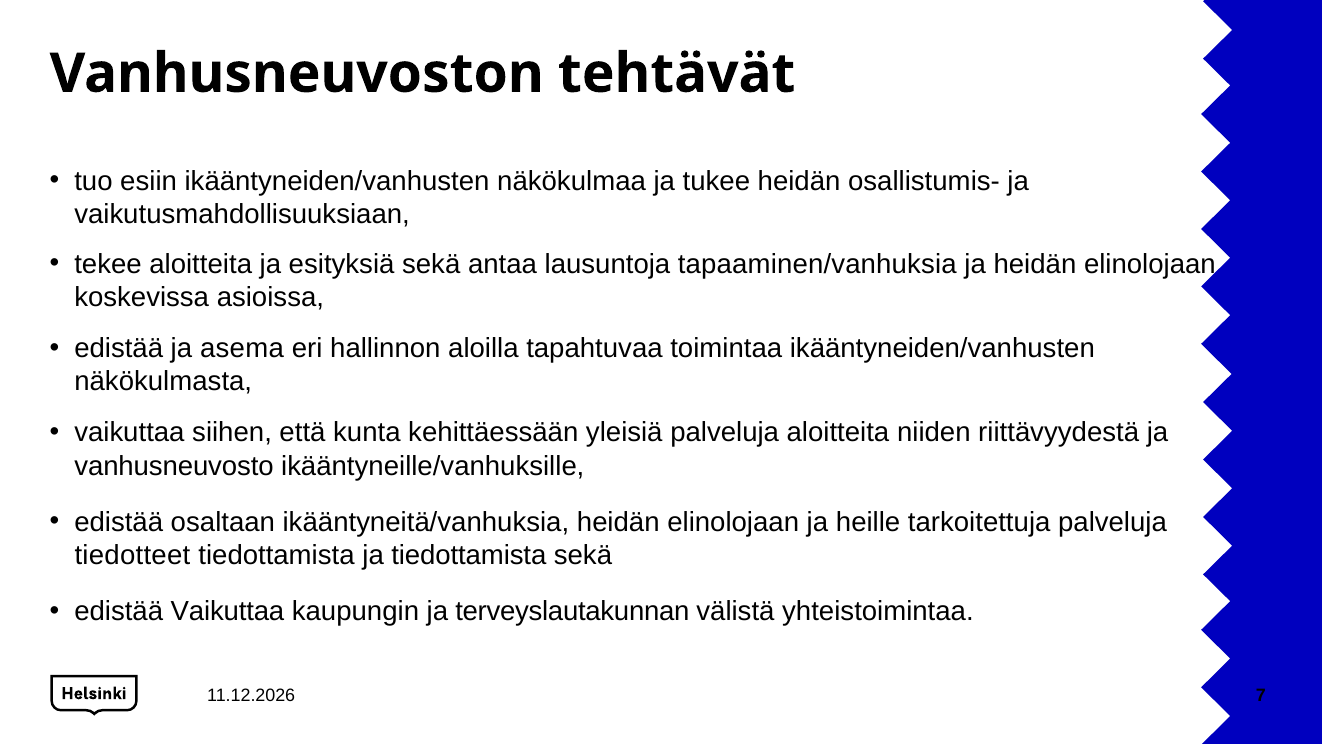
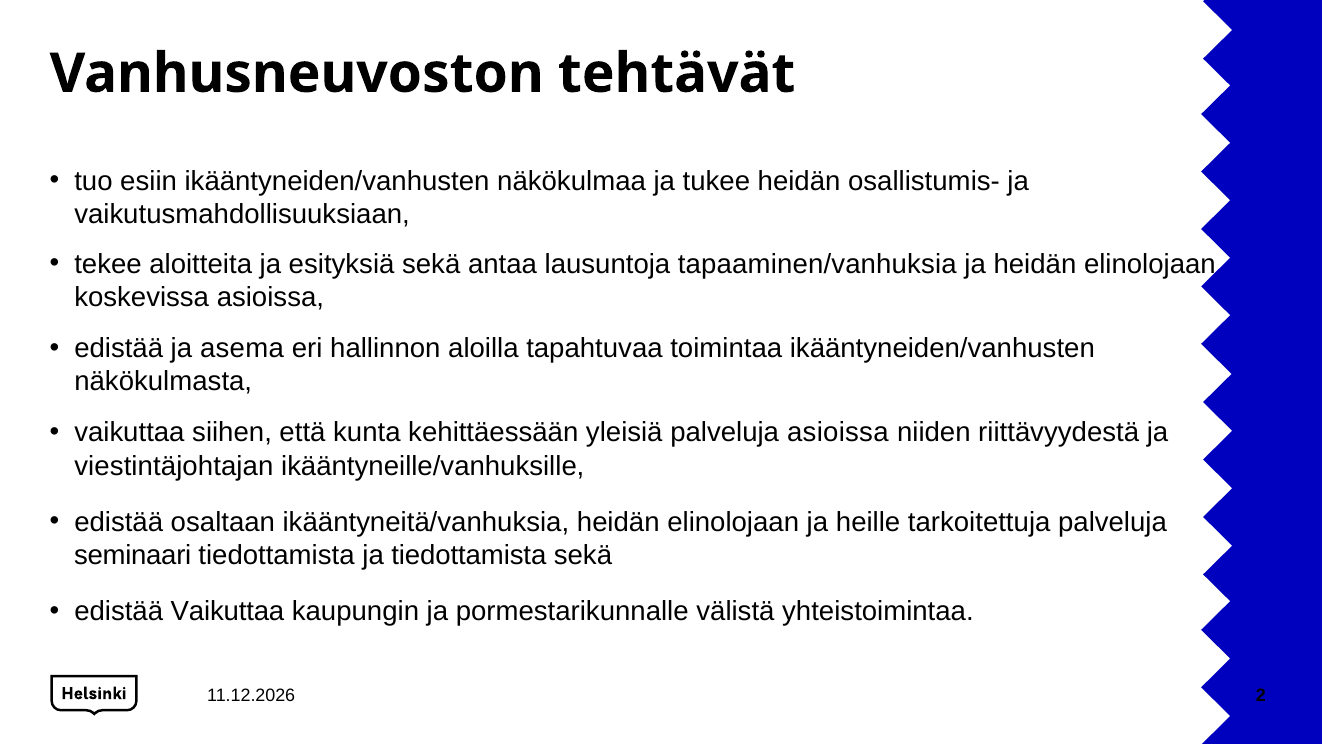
palveluja aloitteita: aloitteita -> asioissa (838, 433)
vanhusneuvosto: vanhusneuvosto -> viestintäjohtajan (174, 466)
tiedotteet: tiedotteet -> seminaari (133, 555)
terveyslautakunnan: terveyslautakunnan -> pormestarikunnalle (572, 611)
7: 7 -> 2 (1261, 695)
